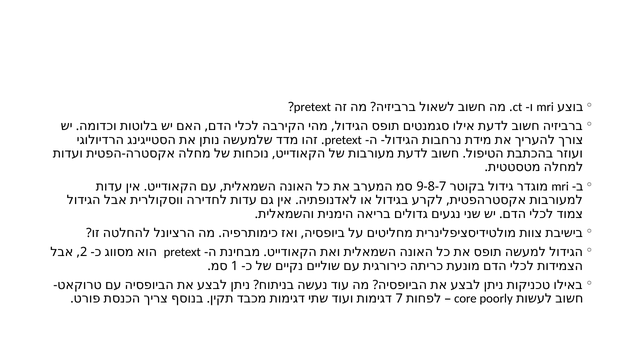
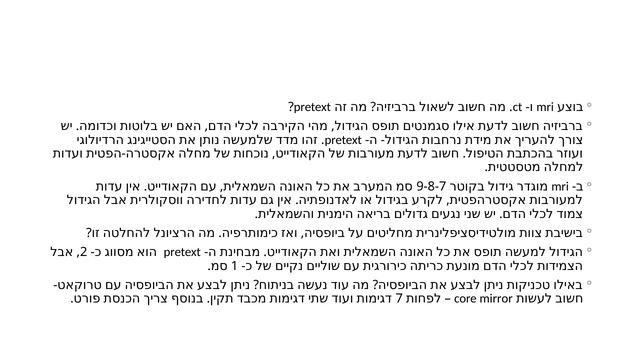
poorly: poorly -> mirror (496, 299)
